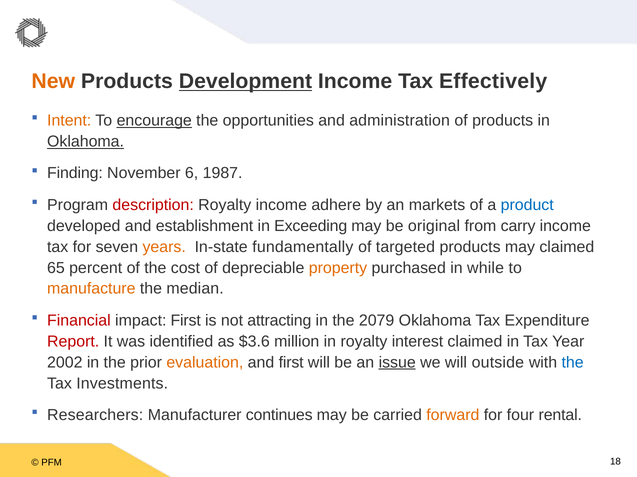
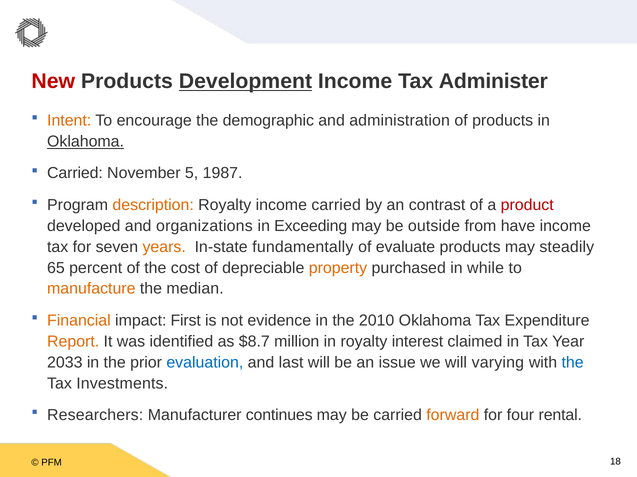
New colour: orange -> red (53, 81)
Effectively: Effectively -> Administer (493, 81)
encourage underline: present -> none (154, 121)
opportunities: opportunities -> demographic (268, 121)
Finding: Finding -> Carried (75, 174)
6: 6 -> 5 (192, 174)
description colour: red -> orange (153, 205)
income adhere: adhere -> carried (336, 205)
markets: markets -> contrast (437, 205)
product colour: blue -> red (527, 205)
establishment: establishment -> organizations (204, 226)
original: original -> outside (434, 226)
carry: carry -> have (518, 226)
targeted: targeted -> evaluate (406, 247)
may claimed: claimed -> steadily (567, 247)
Financial colour: red -> orange (79, 321)
attracting: attracting -> evidence (279, 321)
2079: 2079 -> 2010 (377, 321)
Report colour: red -> orange (73, 342)
$3.6: $3.6 -> $8.7 (254, 342)
2002: 2002 -> 2033 (65, 363)
evaluation colour: orange -> blue (205, 363)
and first: first -> last (291, 363)
issue underline: present -> none (397, 363)
outside: outside -> varying (498, 363)
